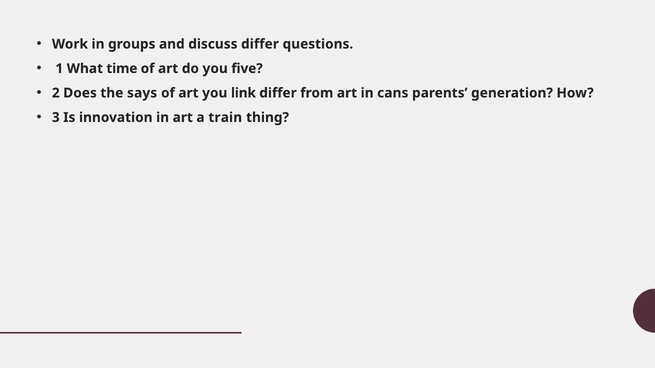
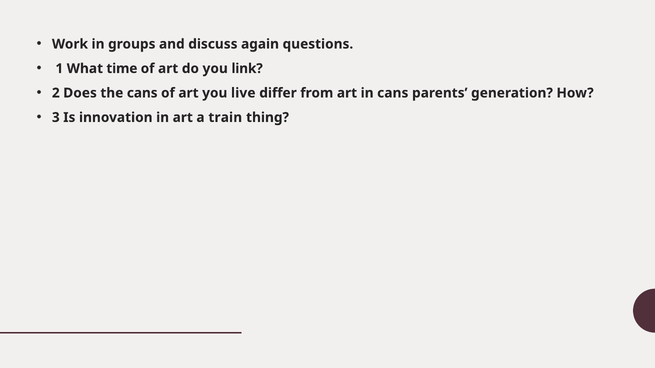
discuss differ: differ -> again (260, 44)
five: five -> link (247, 69)
the says: says -> cans (142, 93)
link: link -> live (243, 93)
